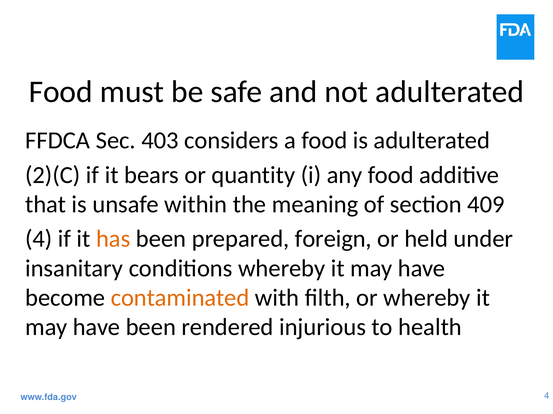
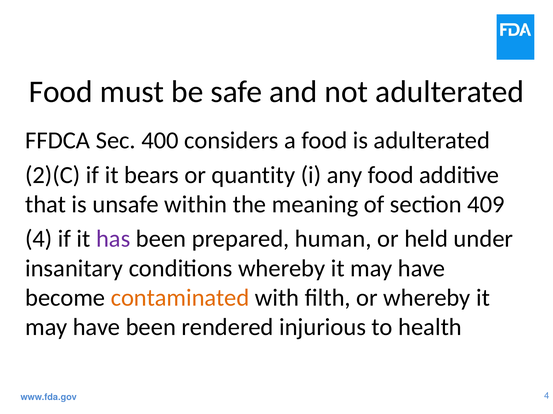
403: 403 -> 400 (160, 141)
has colour: orange -> purple (113, 239)
foreign: foreign -> human (333, 239)
